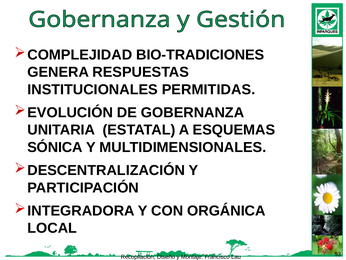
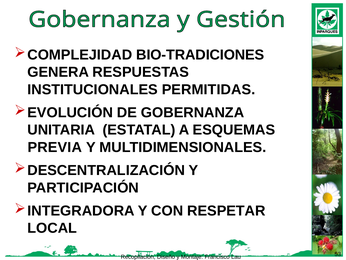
SÓNICA: SÓNICA -> PREVIA (55, 147)
ORGÁNICA: ORGÁNICA -> RESPETAR (226, 210)
